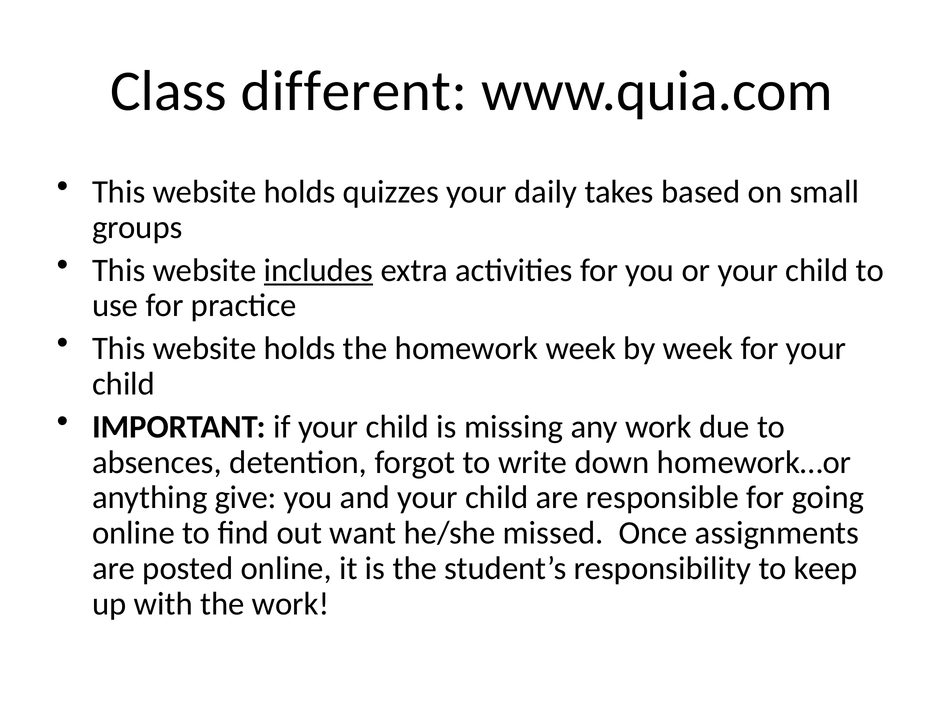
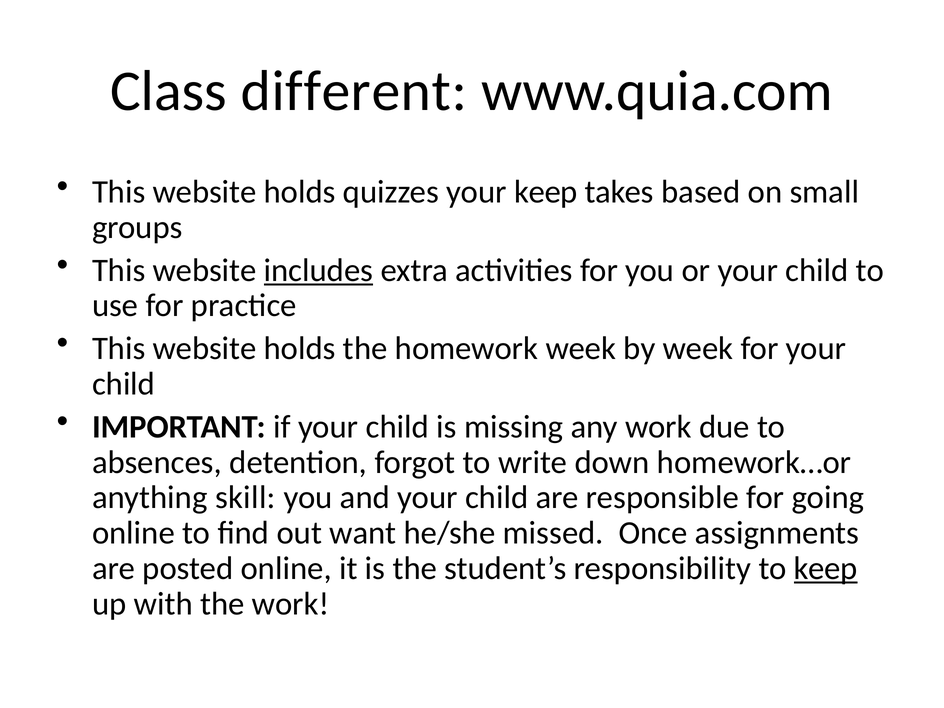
your daily: daily -> keep (546, 192)
give: give -> skill (245, 498)
keep underline: none -> present (826, 568)
